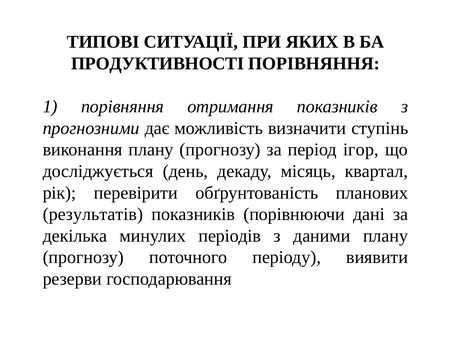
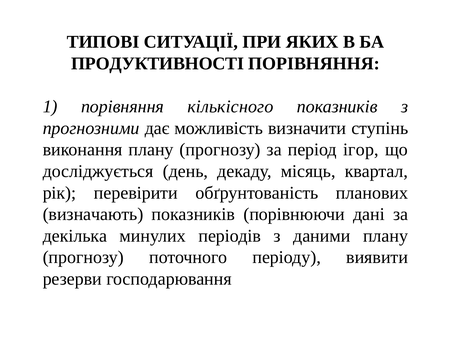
отримання: отримання -> кількісного (230, 107)
результатів: результатів -> визначають (93, 215)
